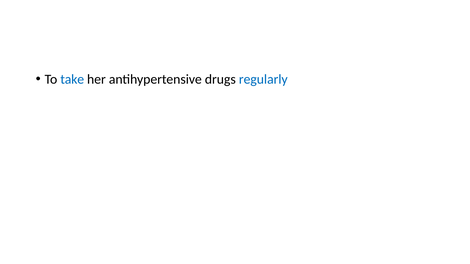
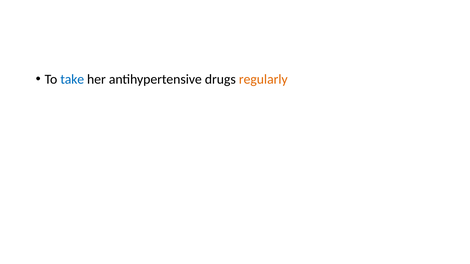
regularly colour: blue -> orange (263, 79)
